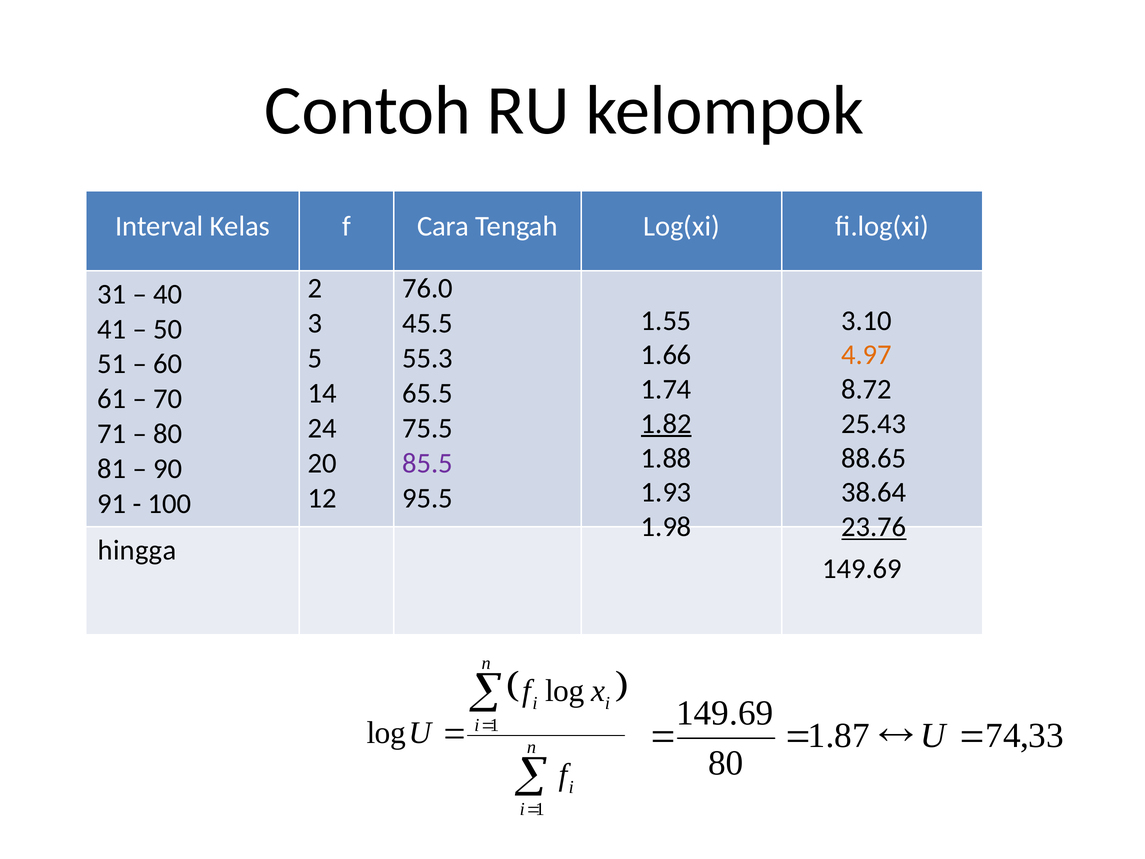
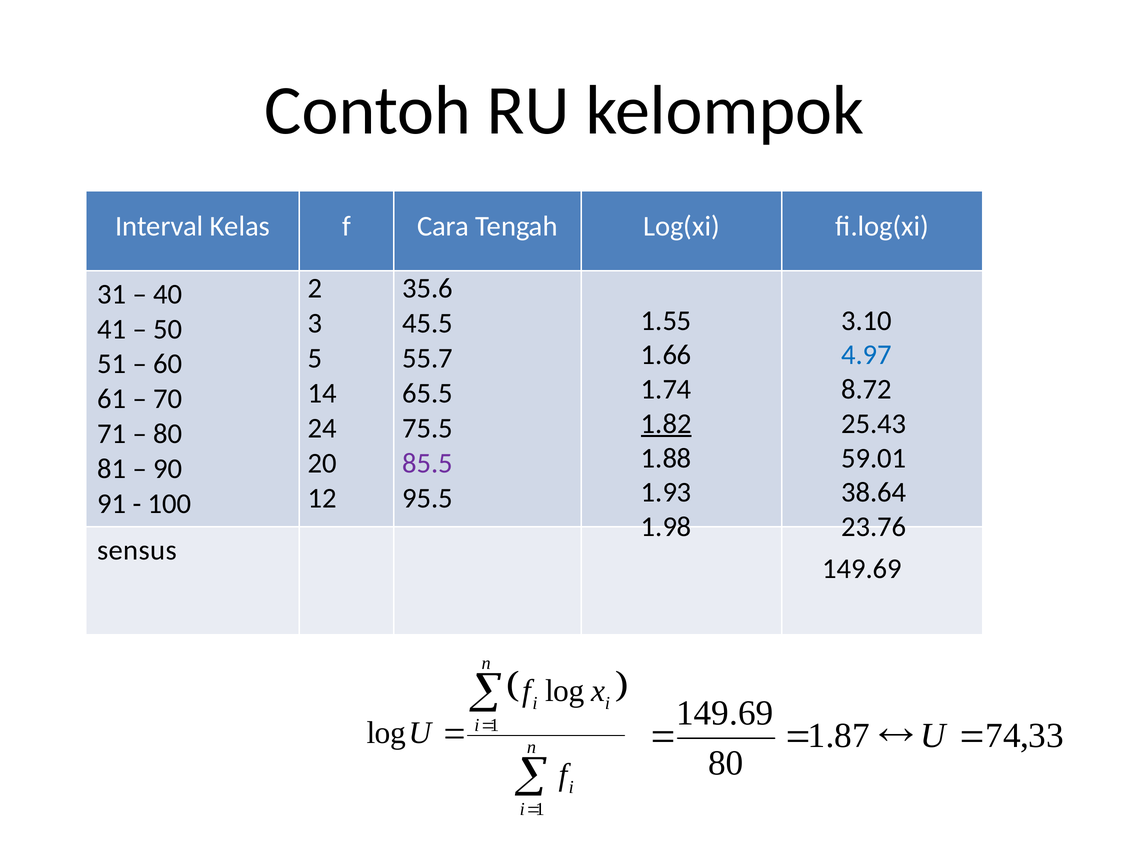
76.0: 76.0 -> 35.6 (428, 288)
4.97 colour: orange -> blue (867, 355)
55.3: 55.3 -> 55.7 (428, 358)
88.65: 88.65 -> 59.01 (874, 458)
23.76 underline: present -> none (874, 527)
hingga: hingga -> sensus (137, 550)
